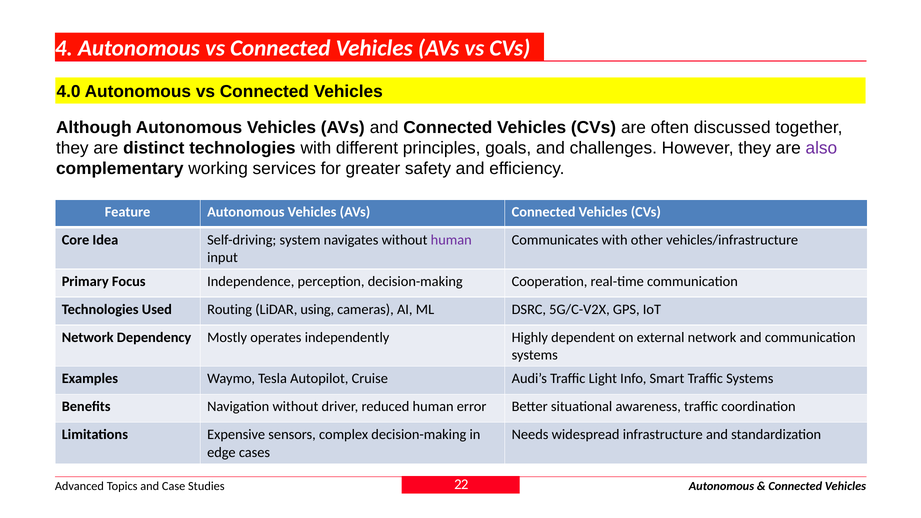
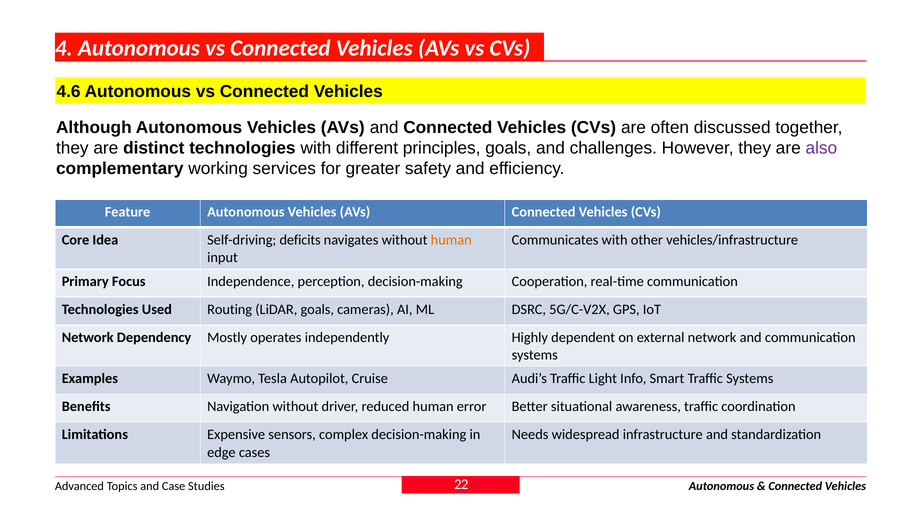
4.0: 4.0 -> 4.6 (69, 92)
system: system -> deficits (300, 240)
human colour: purple -> orange (451, 240)
LiDAR using: using -> goals (317, 309)
